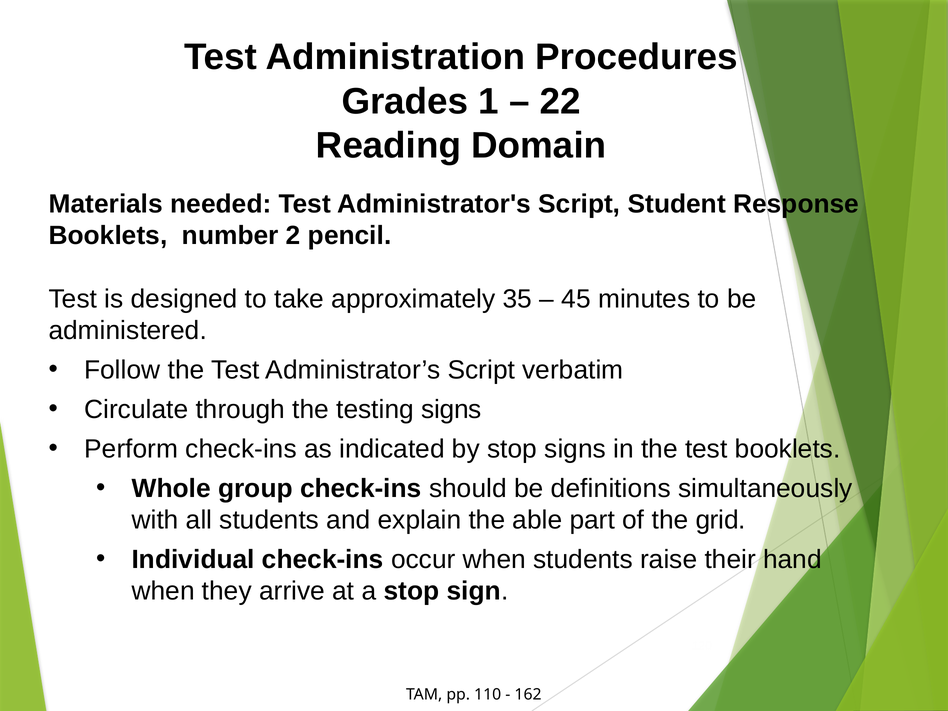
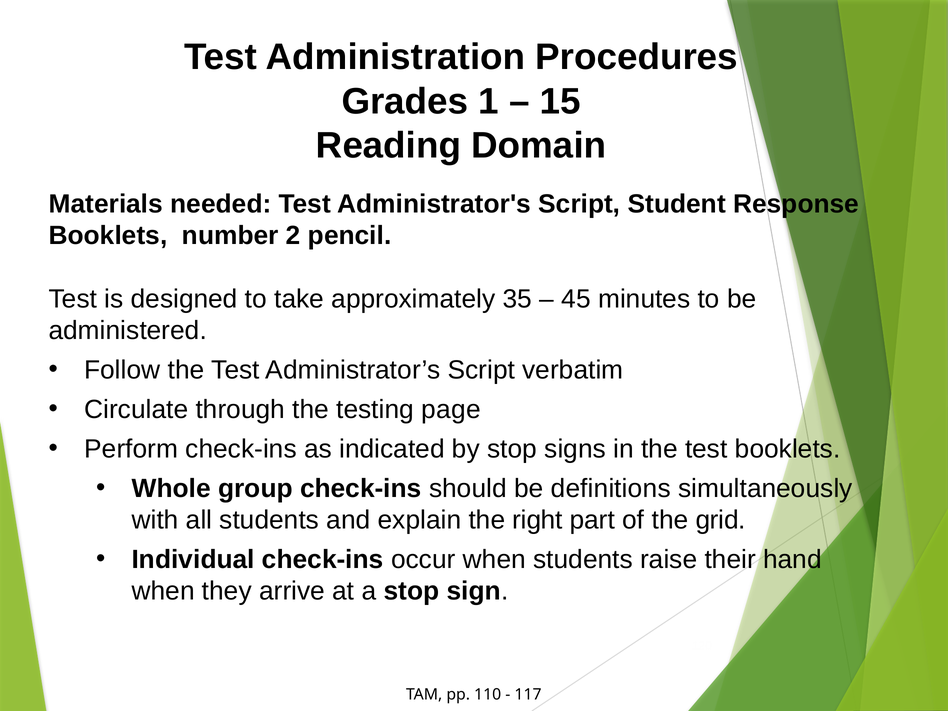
22: 22 -> 15 (560, 101)
testing signs: signs -> page (451, 409)
able: able -> right (538, 520)
162: 162 -> 117 (528, 694)
